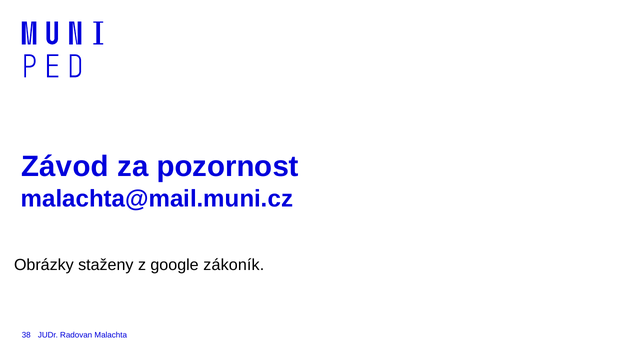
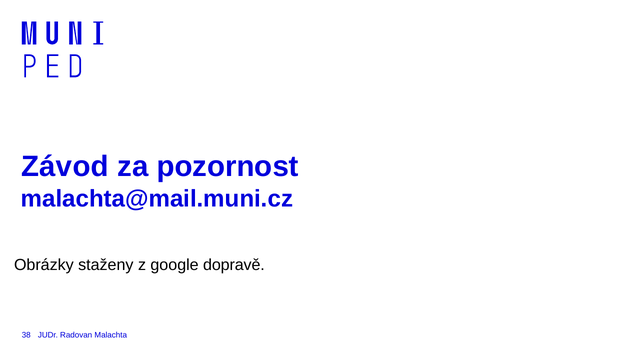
zákoník: zákoník -> dopravě (234, 265)
